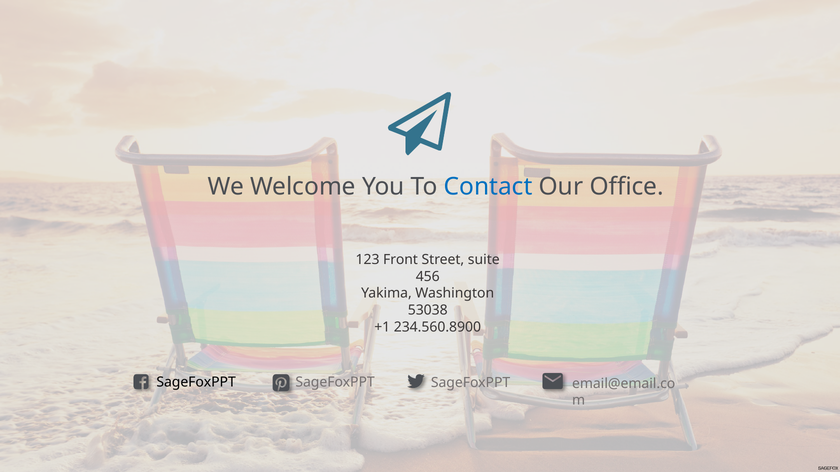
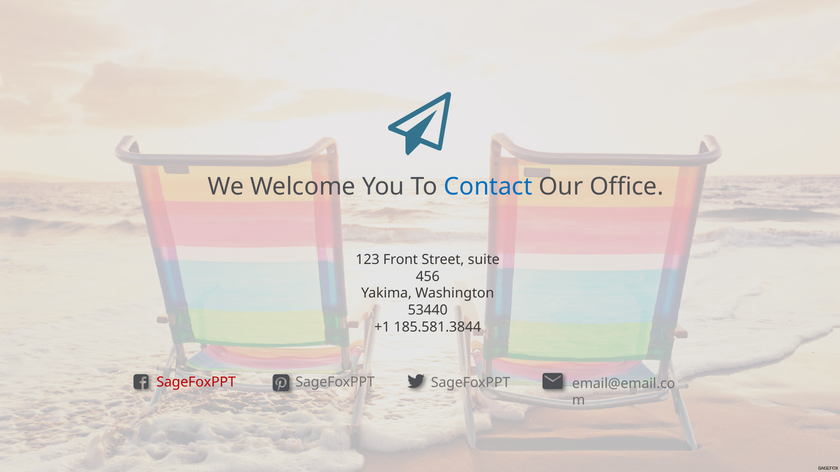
53038: 53038 -> 53440 (428, 310)
234.560.8900: 234.560.8900 -> 185.581.3844 (437, 327)
SageFoxPPT colour: black -> red (196, 382)
